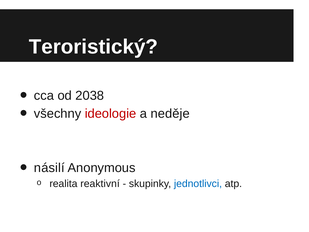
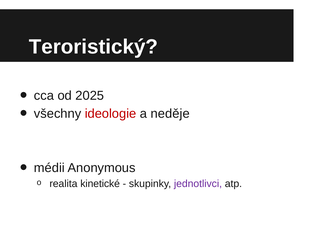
2038: 2038 -> 2025 (90, 96)
násilí: násilí -> médii (49, 168)
reaktivní: reaktivní -> kinetické (100, 183)
jednotlivci colour: blue -> purple (198, 183)
